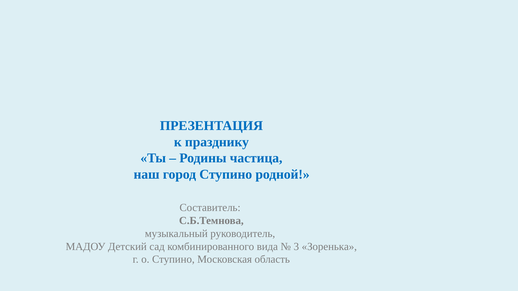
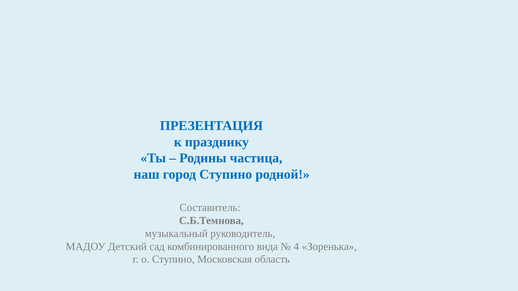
3: 3 -> 4 (296, 247)
